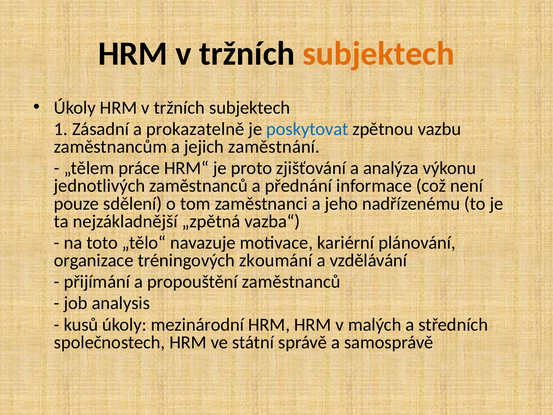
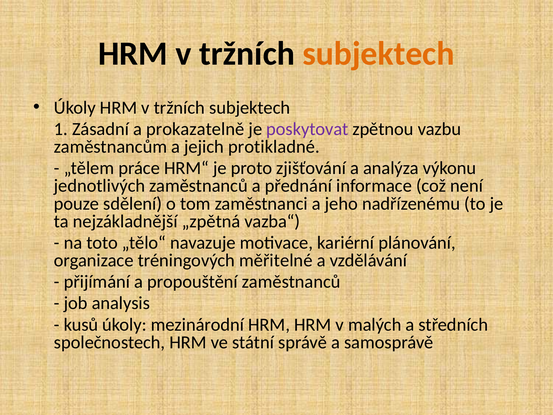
poskytovat colour: blue -> purple (307, 129)
zaměstnání: zaměstnání -> protikladné (274, 147)
zkoumání: zkoumání -> měřitelné (276, 260)
